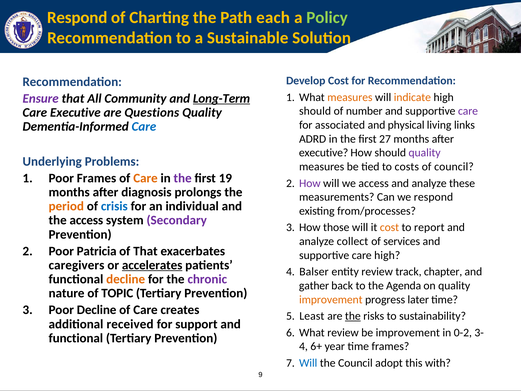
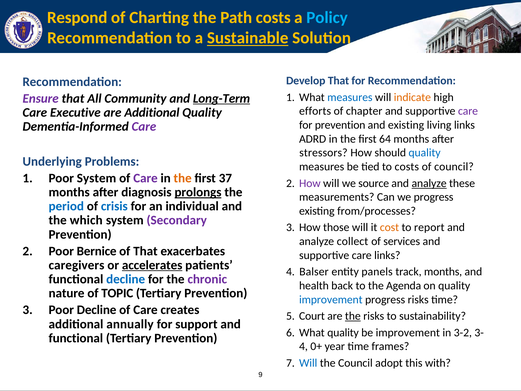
Path each: each -> costs (273, 18)
Policy colour: light green -> light blue (327, 18)
Sustainable underline: none -> present (248, 38)
Develop Cost: Cost -> That (339, 81)
measures colour: orange -> blue (350, 97)
should: should -> efforts (315, 111)
number: number -> chapter (364, 111)
are Questions: Questions -> Additional (152, 112)
for associated: associated -> prevention (340, 125)
and physical: physical -> existing (406, 125)
Care colour: blue -> purple (144, 126)
27: 27 -> 64 (385, 139)
executive: executive -> stressors (323, 153)
quality colour: purple -> blue (425, 153)
Poor Frames: Frames -> System (97, 178)
Care colour: orange -> purple (145, 178)
the colour: purple -> orange (183, 178)
19: 19 -> 37 (225, 178)
we access: access -> source (374, 183)
analyze underline: none -> present (429, 183)
prolongs underline: none -> present (198, 192)
we respond: respond -> progress (434, 197)
period colour: orange -> blue (66, 206)
the access: access -> which (86, 220)
Patricia: Patricia -> Bernice (97, 251)
care high: high -> links (387, 255)
entity review: review -> panels (377, 272)
track chapter: chapter -> months (443, 272)
decline colour: orange -> blue (126, 279)
gather: gather -> health (314, 286)
improvement colour: orange -> blue (331, 299)
progress later: later -> risks (418, 299)
Least: Least -> Court (312, 316)
received: received -> annually (130, 324)
What review: review -> quality (343, 332)
0-2: 0-2 -> 3-2 (463, 332)
6+: 6+ -> 0+ (316, 346)
